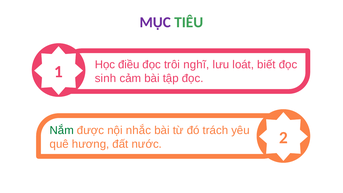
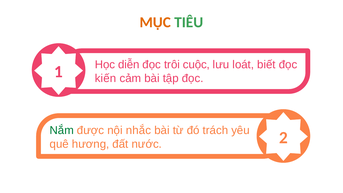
MỤC colour: purple -> orange (155, 22)
điều: điều -> diễn (129, 65)
nghĩ: nghĩ -> cuộc (196, 65)
sinh: sinh -> kiến (106, 78)
